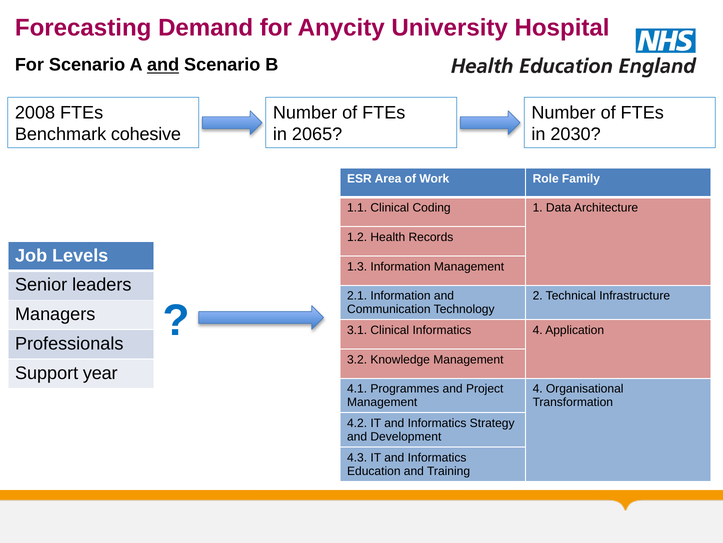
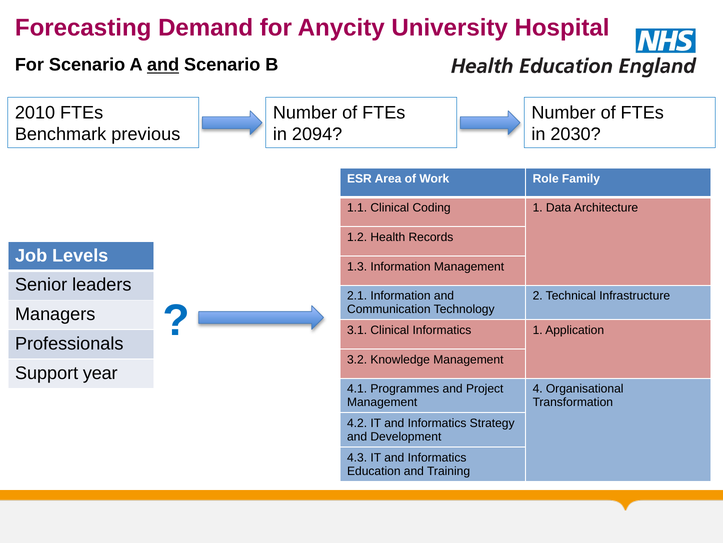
2008: 2008 -> 2010 (35, 113)
cohesive: cohesive -> previous (146, 134)
2065: 2065 -> 2094 (317, 134)
Informatics 4: 4 -> 1 (538, 330)
